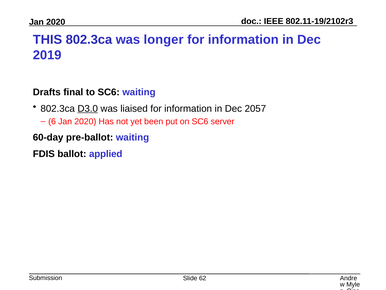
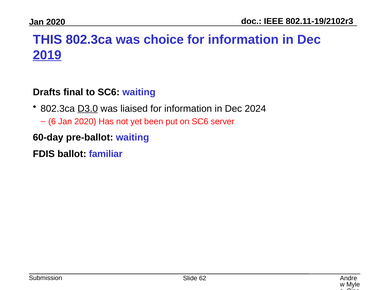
longer: longer -> choice (164, 40)
2019 underline: none -> present (47, 55)
2057: 2057 -> 2024 (255, 108)
applied: applied -> familiar (106, 154)
